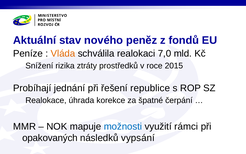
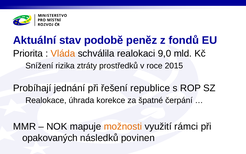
nového: nového -> podobě (104, 40)
Peníze: Peníze -> Priorita (28, 54)
7,0: 7,0 -> 9,0 (165, 54)
možnosti colour: blue -> orange (123, 126)
vypsání: vypsání -> povinen (138, 138)
